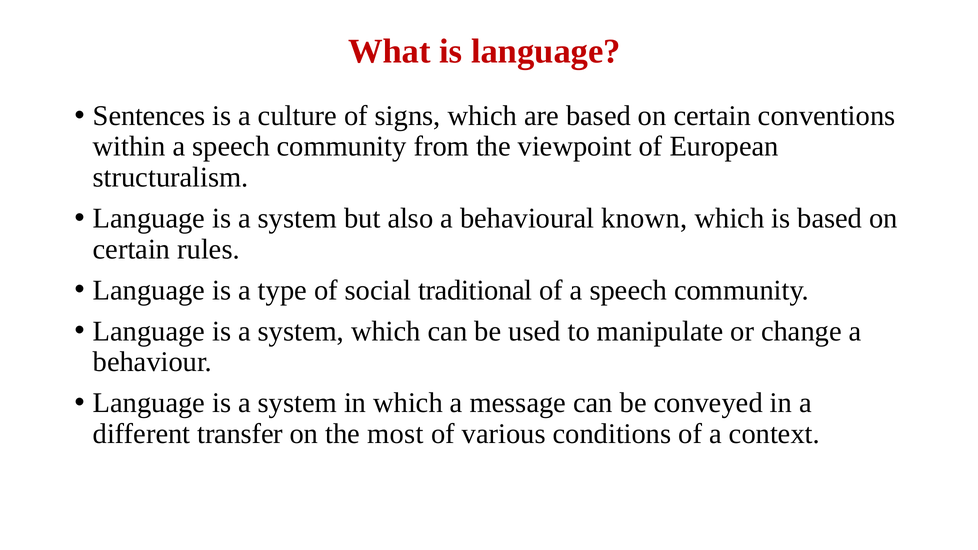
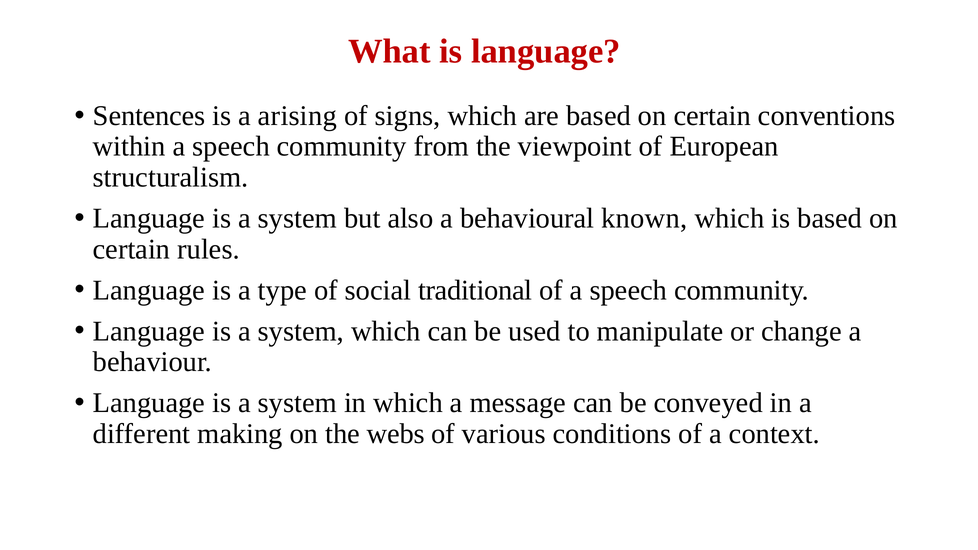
culture: culture -> arising (297, 116)
transfer: transfer -> making (240, 434)
most: most -> webs (396, 434)
